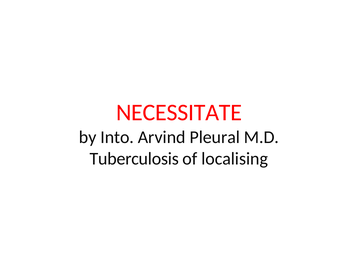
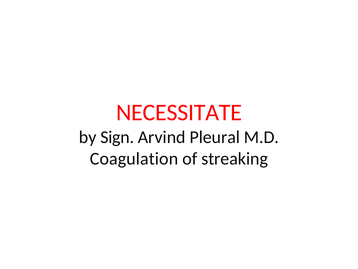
Into: Into -> Sign (117, 137)
Tuberculosis: Tuberculosis -> Coagulation (134, 158)
localising: localising -> streaking (235, 158)
